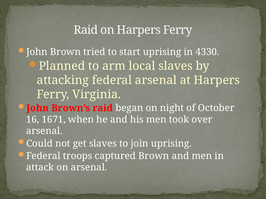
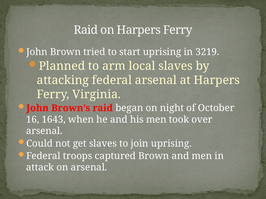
4330: 4330 -> 3219 (207, 52)
1671: 1671 -> 1643 (54, 120)
